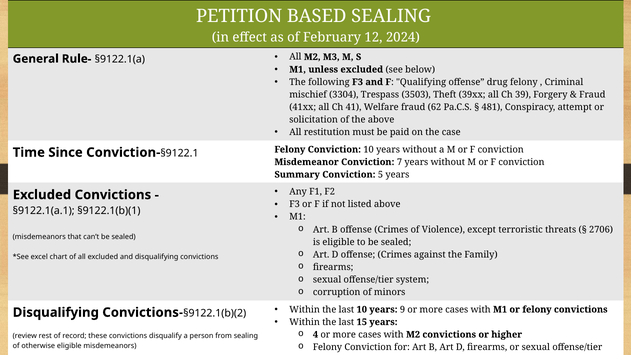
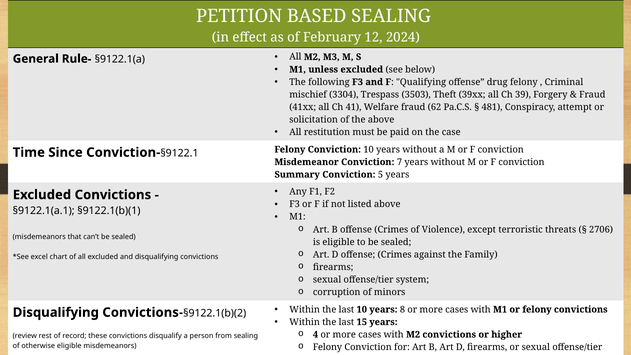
9: 9 -> 8 (403, 309)
